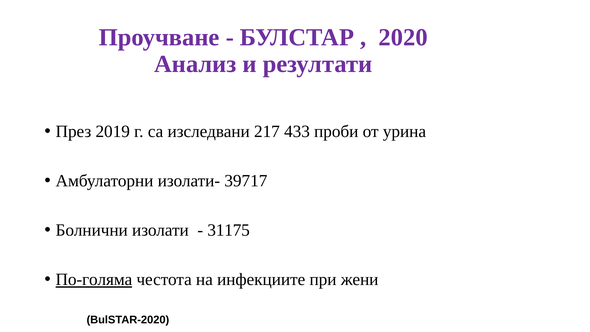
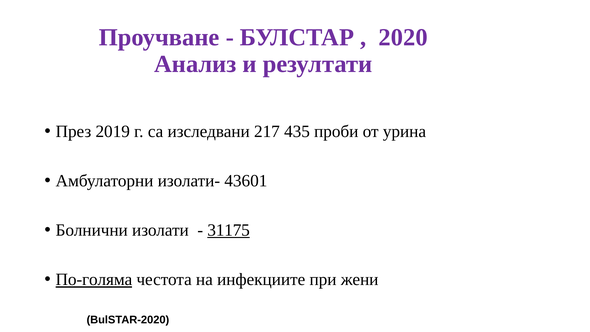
433: 433 -> 435 (297, 131)
39717: 39717 -> 43601 (246, 181)
31175 underline: none -> present (229, 230)
